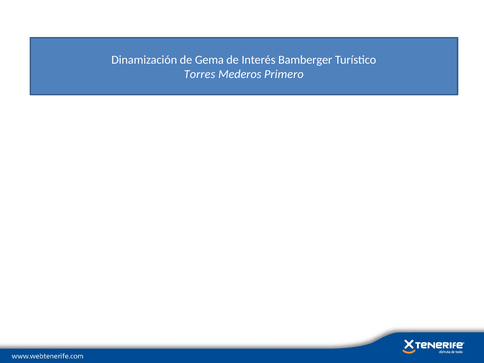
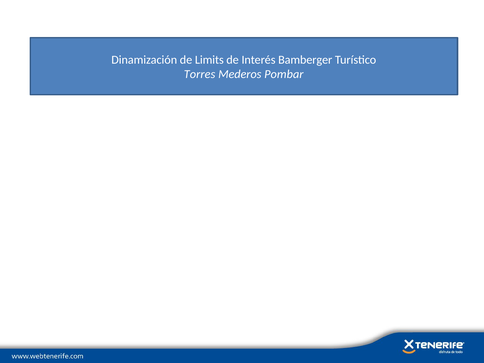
Gema: Gema -> Limits (209, 60)
Primero: Primero -> Pombar (284, 74)
